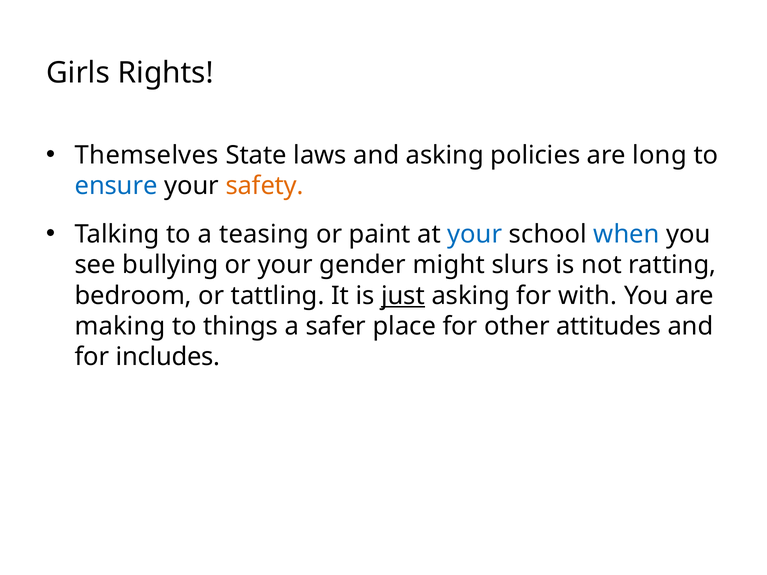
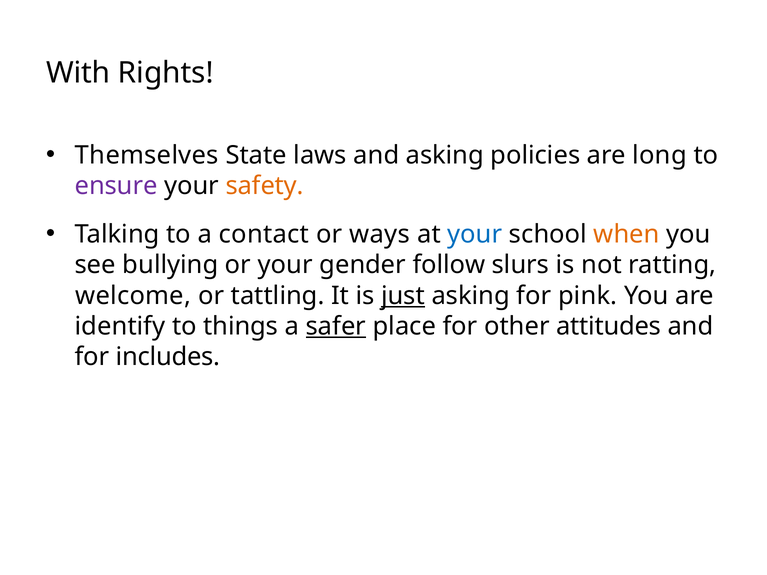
Girls: Girls -> With (78, 73)
ensure colour: blue -> purple (116, 186)
teasing: teasing -> contact (264, 234)
paint: paint -> ways (380, 234)
when colour: blue -> orange (626, 234)
might: might -> follow (449, 265)
bedroom: bedroom -> welcome (133, 296)
with: with -> pink (588, 296)
making: making -> identify (120, 326)
safer underline: none -> present (336, 326)
